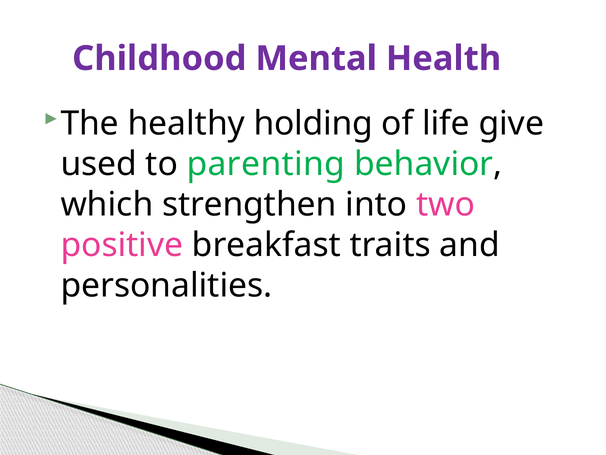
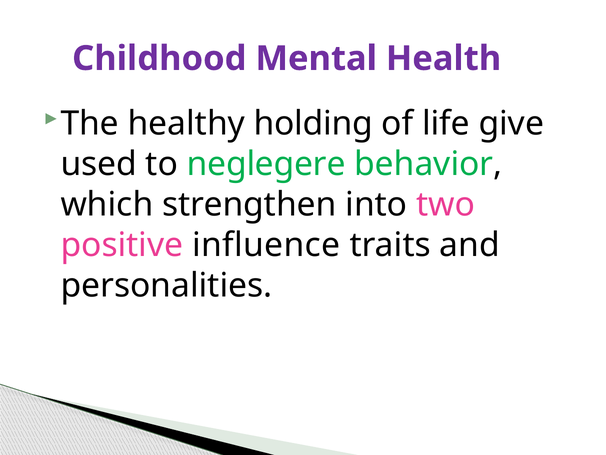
parenting: parenting -> neglegere (266, 164)
breakfast: breakfast -> influence (266, 245)
